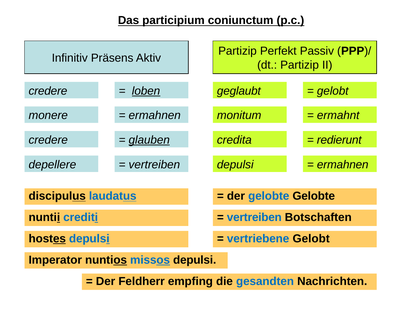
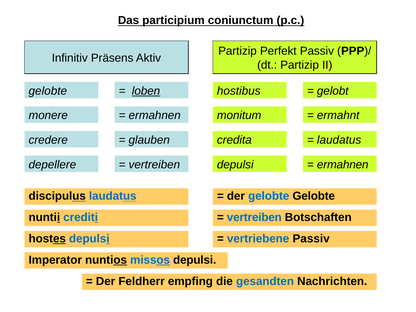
credere: credere -> gelobte (48, 91)
geglaubt: geglaubt -> hostibus (239, 91)
glauben underline: present -> none (149, 140)
redierunt: redierunt -> laudatus (339, 140)
vertriebene Gelobt: Gelobt -> Passiv (311, 239)
